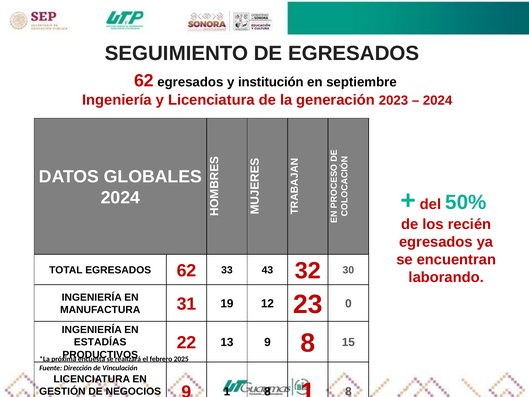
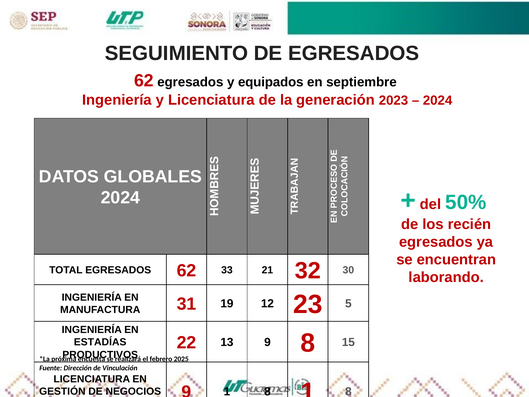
institución: institución -> equipados (271, 82)
43: 43 -> 21 (267, 270)
0: 0 -> 5 (348, 303)
